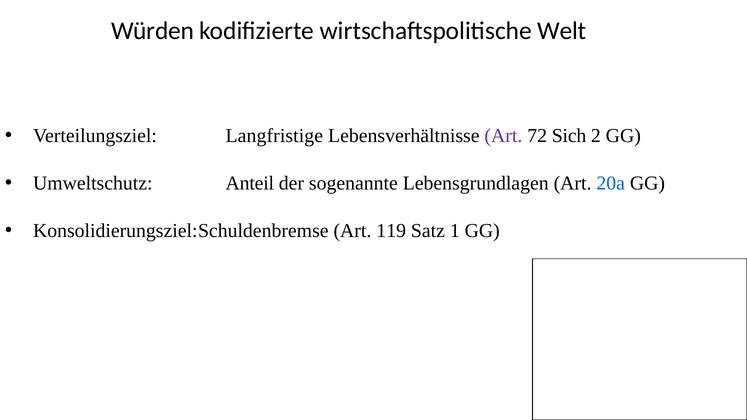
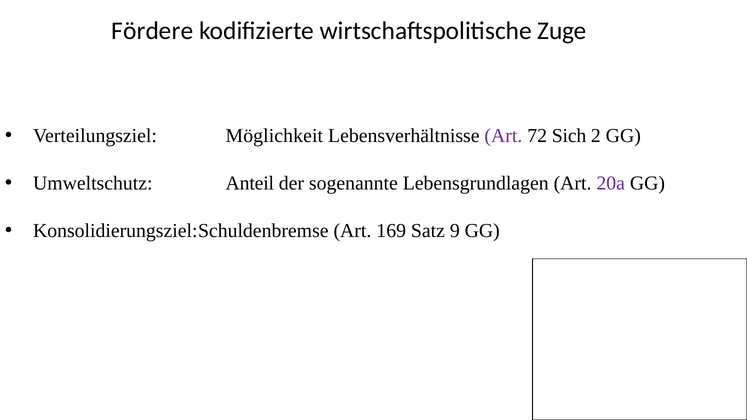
Würden: Würden -> Fördere (152, 31)
Welt: Welt -> Zuge (562, 31)
Langfristige: Langfristige -> Möglichkeit (274, 136)
20a colour: blue -> purple (611, 183)
119: 119 -> 169 (391, 231)
1: 1 -> 9 (455, 231)
